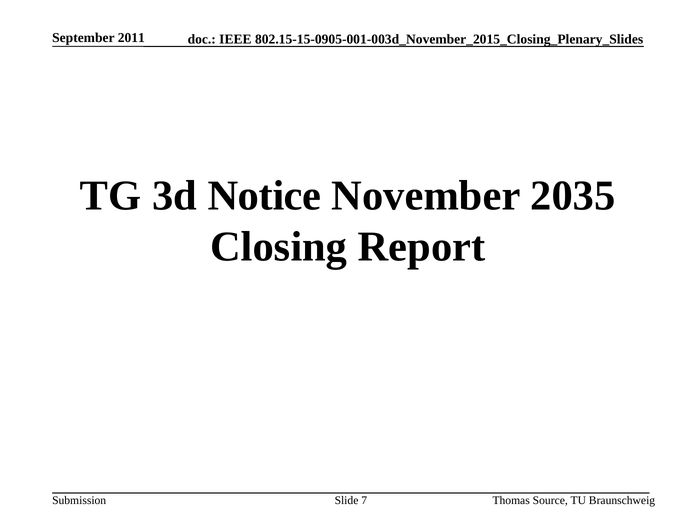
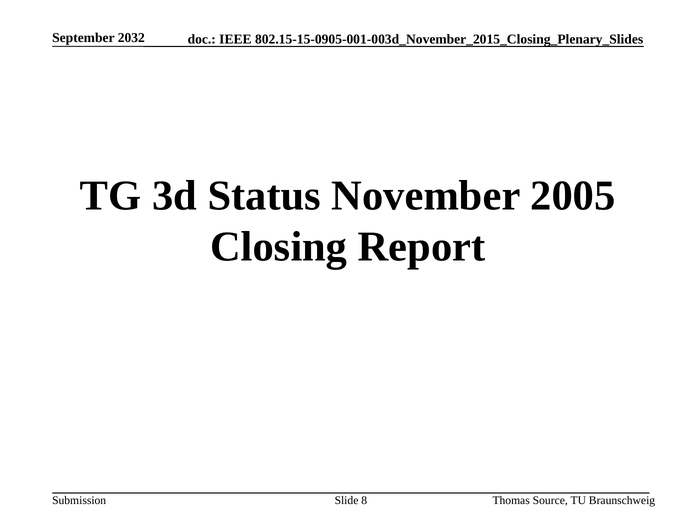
2011: 2011 -> 2032 (131, 38)
Notice: Notice -> Status (264, 196)
2035: 2035 -> 2005 (573, 196)
7: 7 -> 8 (364, 501)
